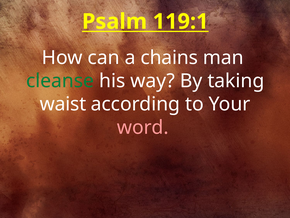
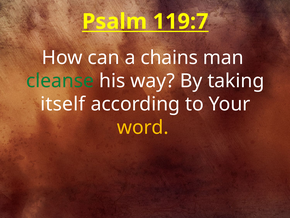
119:1: 119:1 -> 119:7 (181, 21)
waist: waist -> itself (63, 104)
word colour: pink -> yellow (143, 127)
